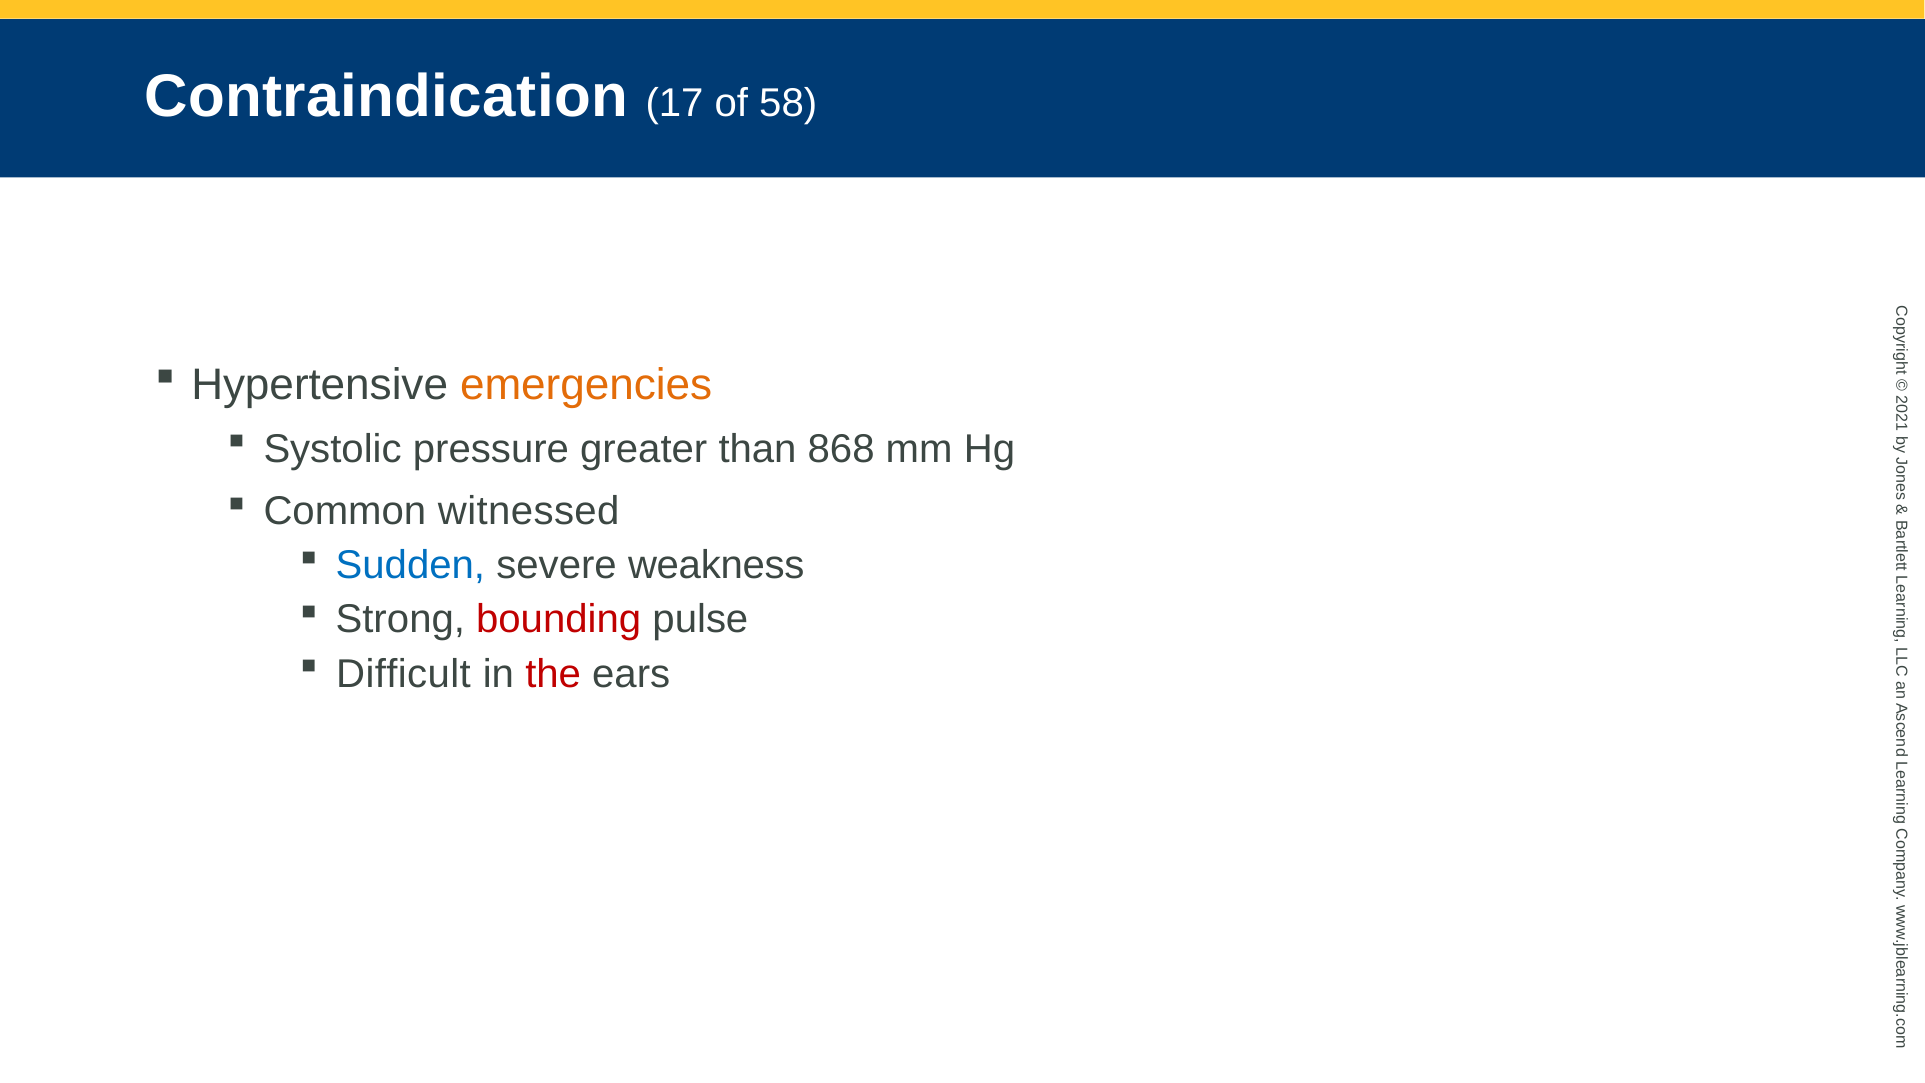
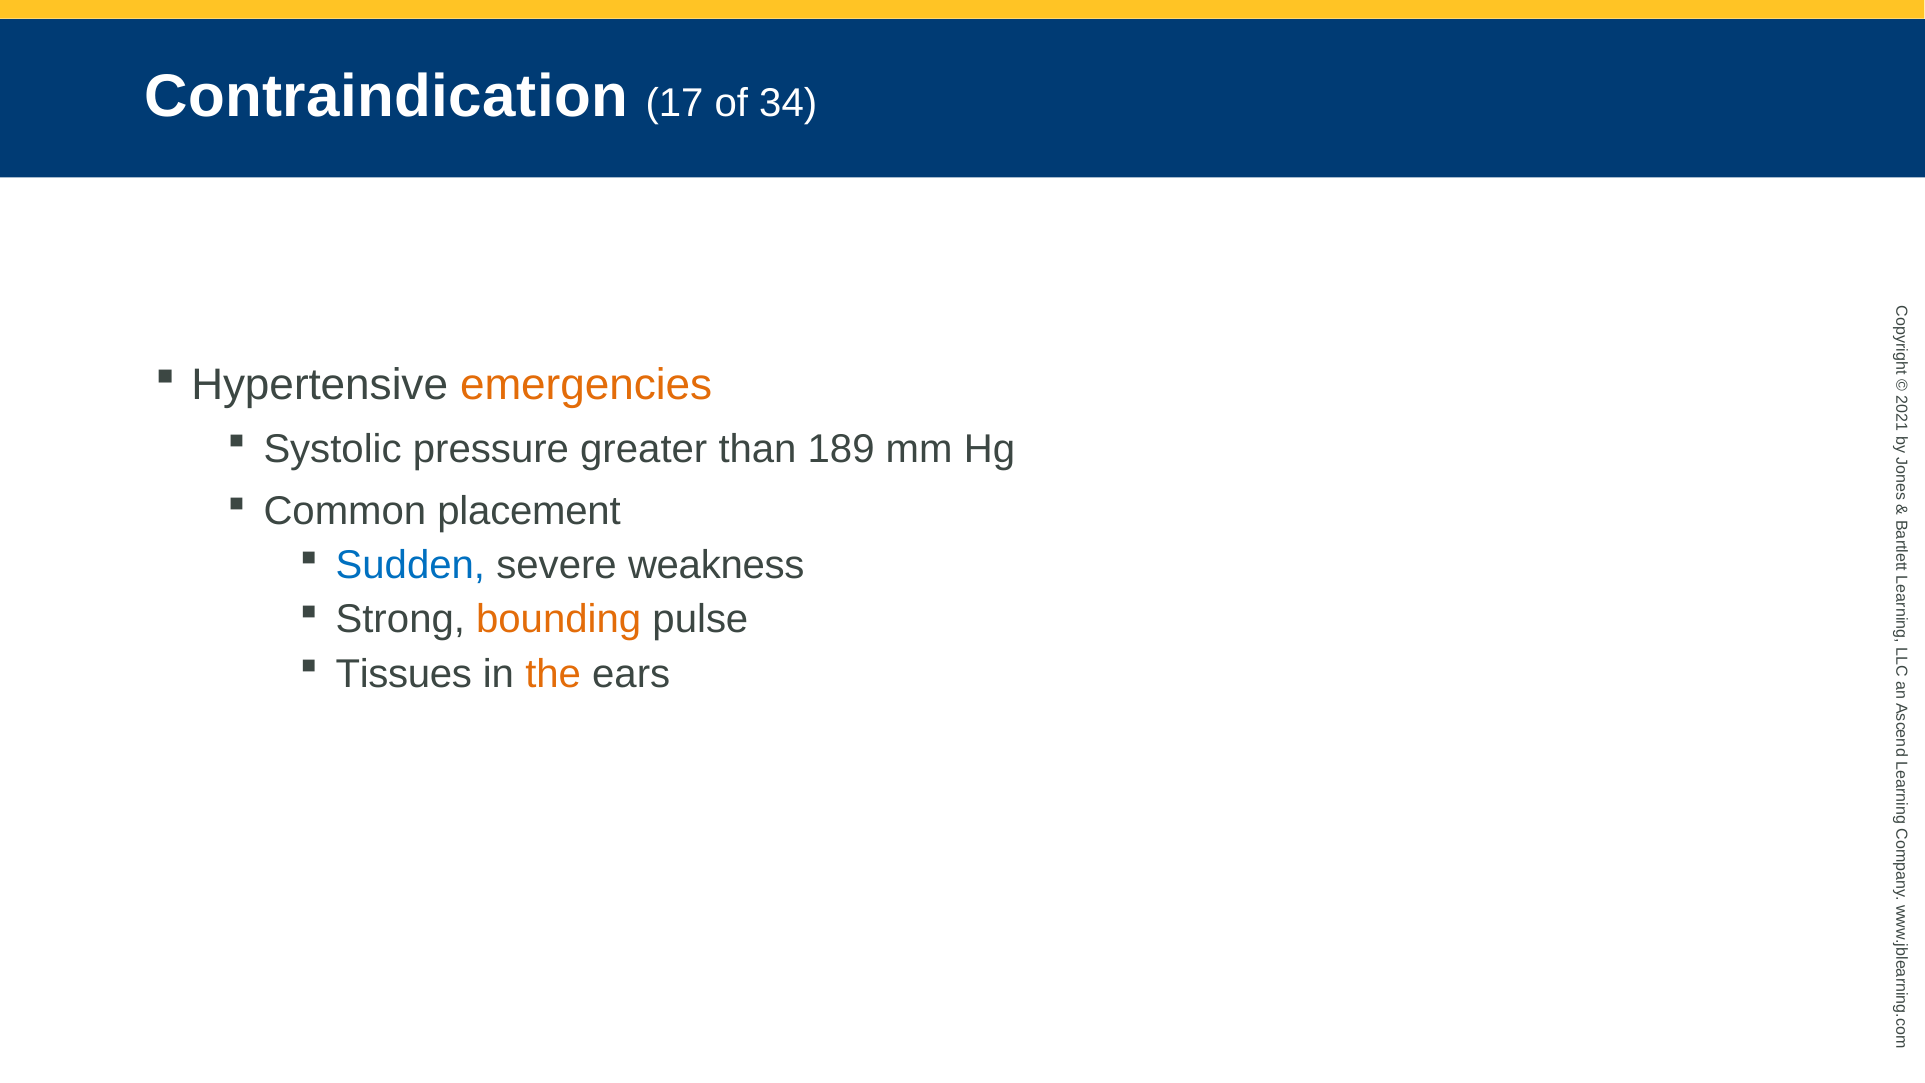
58: 58 -> 34 (788, 103)
868: 868 -> 189 (841, 449)
witnessed: witnessed -> placement (529, 511)
bounding colour: red -> orange (559, 620)
Difficult: Difficult -> Tissues (404, 674)
the colour: red -> orange (553, 674)
